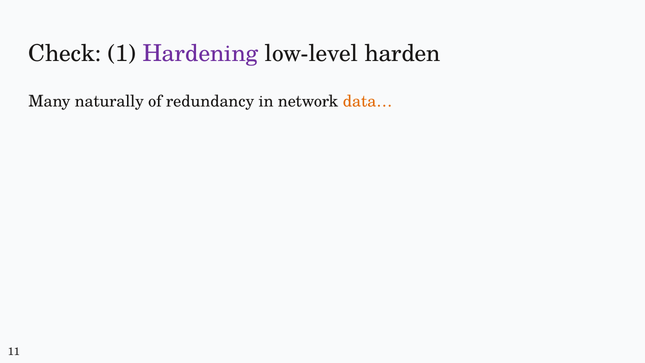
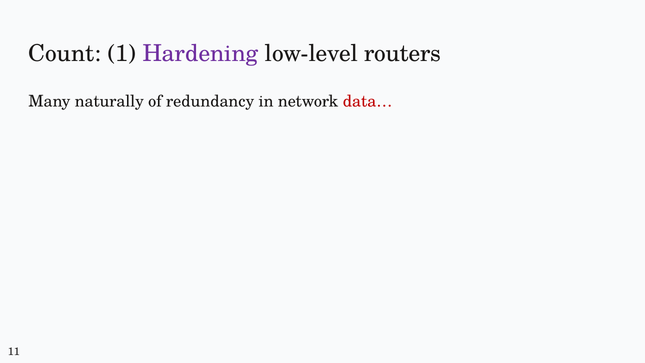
Check: Check -> Count (65, 53)
harden: harden -> routers (403, 53)
data… colour: orange -> red (368, 101)
